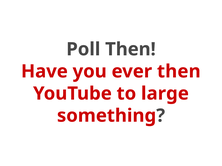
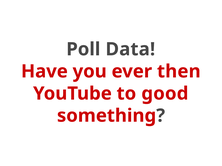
Poll Then: Then -> Data (130, 49)
large: large -> good (165, 94)
